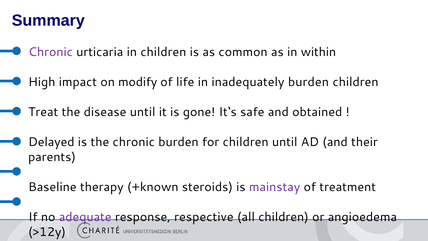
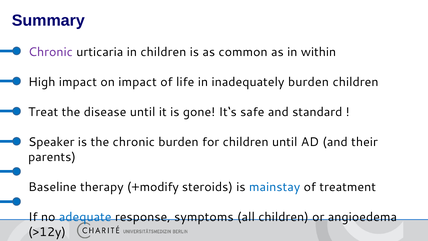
on modify: modify -> impact (138, 82)
obtained: obtained -> standard (317, 112)
Delayed: Delayed -> Speaker (51, 142)
+known: +known -> +modify (153, 187)
mainstay colour: purple -> blue (275, 187)
adequate colour: purple -> blue (85, 217)
respective: respective -> symptoms (204, 217)
